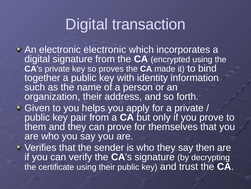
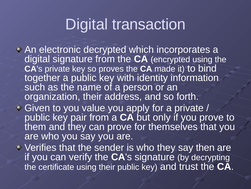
electronic electronic: electronic -> decrypted (105, 49)
helps: helps -> value (93, 108)
